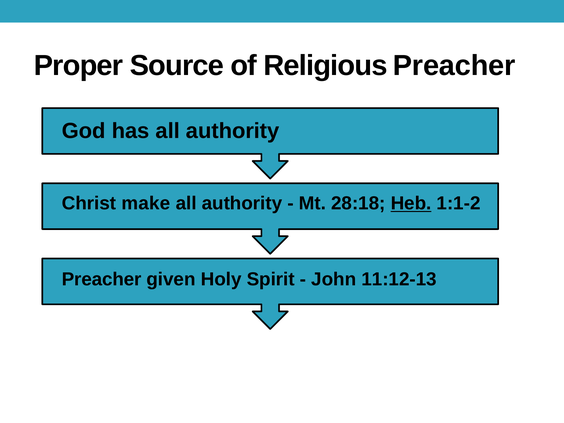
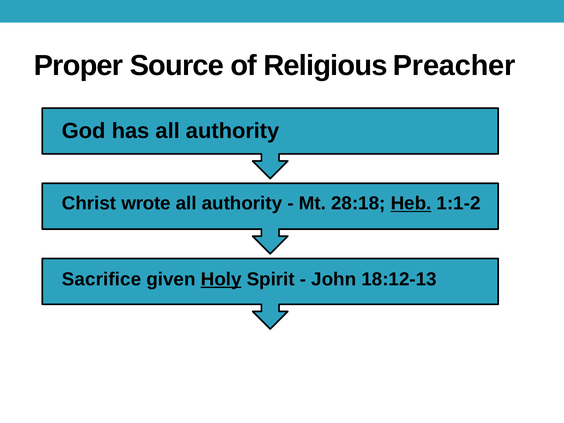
make: make -> wrote (146, 203)
Preacher: Preacher -> Sacrifice (102, 279)
Holy underline: none -> present (221, 279)
11:12-13: 11:12-13 -> 18:12-13 (399, 279)
